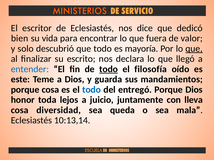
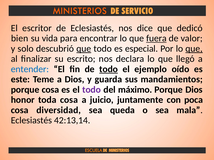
fuera underline: none -> present (156, 38)
que underline: none -> present (84, 49)
mayoría: mayoría -> especial (142, 49)
filosofía: filosofía -> ejemplo (151, 69)
todo colour: blue -> purple (92, 90)
entregó: entregó -> máximo (135, 90)
toda lejos: lejos -> cosa (69, 100)
lleva: lleva -> poca (194, 100)
10:13,14: 10:13,14 -> 42:13,14 (72, 121)
